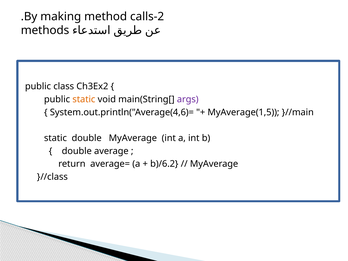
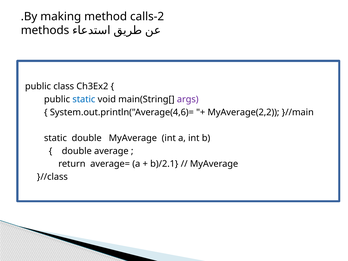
static colour: orange -> blue (84, 99)
MyAverage(1,5: MyAverage(1,5 -> MyAverage(2,2 (243, 112)
b)/6.2: b)/6.2 -> b)/2.1 (164, 164)
